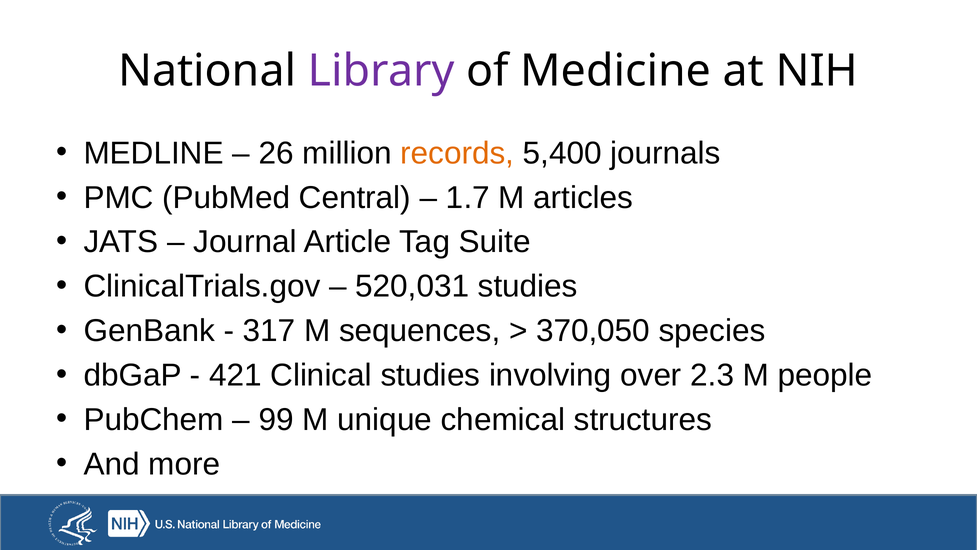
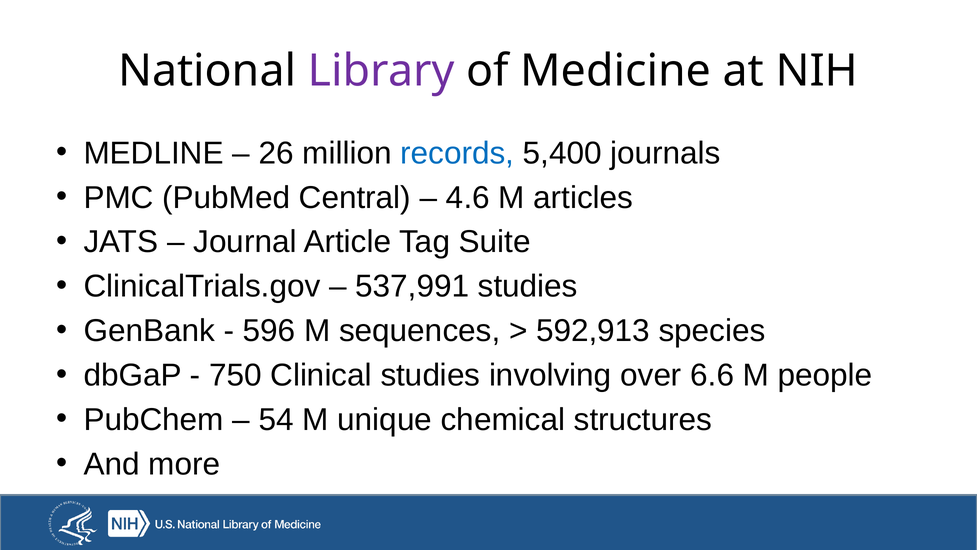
records colour: orange -> blue (457, 153)
1.7: 1.7 -> 4.6 (468, 197)
520,031: 520,031 -> 537,991 (412, 286)
317: 317 -> 596 (269, 331)
370,050: 370,050 -> 592,913 (593, 331)
421: 421 -> 750 (235, 375)
2.3: 2.3 -> 6.6 (712, 375)
99: 99 -> 54 (276, 419)
